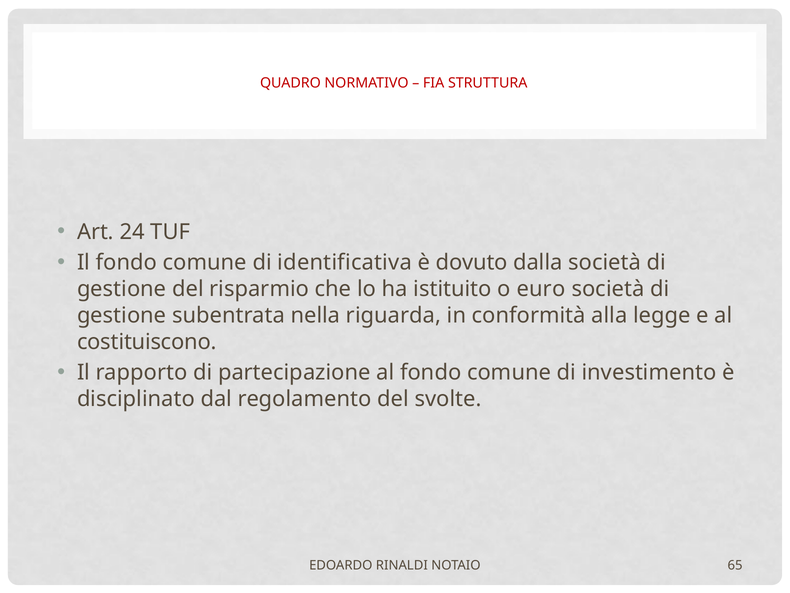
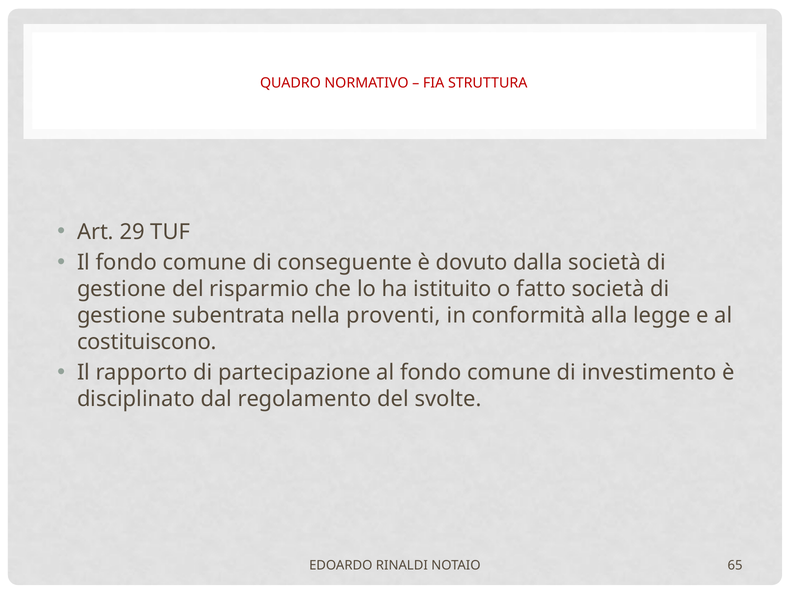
24: 24 -> 29 (132, 232)
identificativa: identificativa -> conseguente (345, 262)
euro: euro -> fatto (541, 289)
riguarda: riguarda -> proventi (393, 315)
